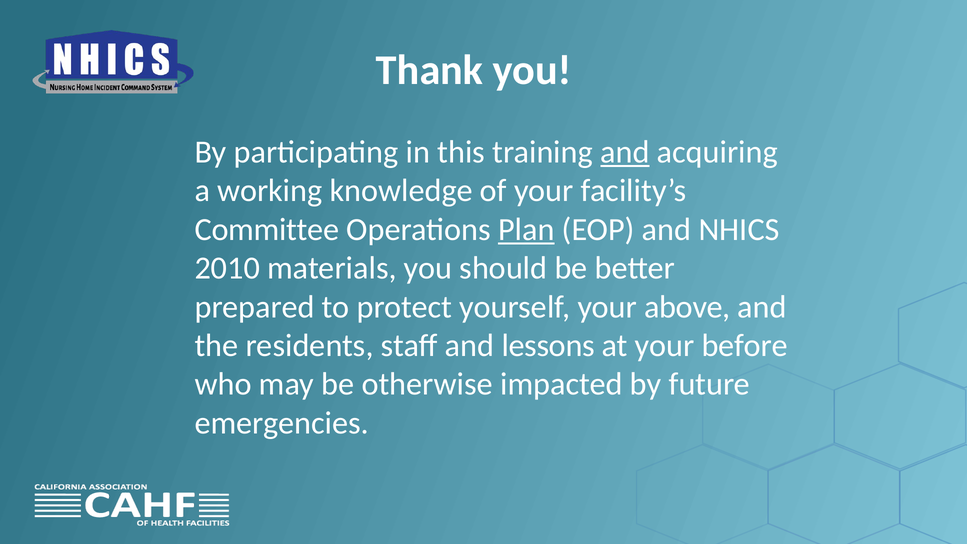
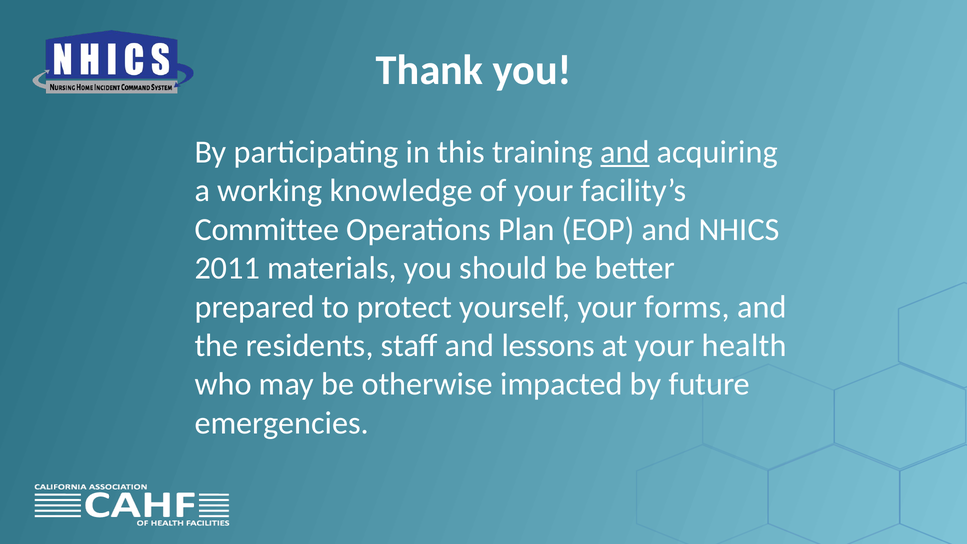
Plan underline: present -> none (526, 230)
2010: 2010 -> 2011 (227, 268)
above: above -> forms (687, 307)
before: before -> health (744, 346)
